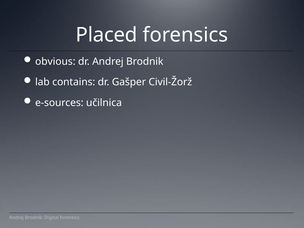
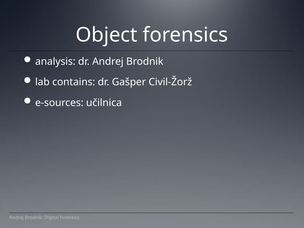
Placed: Placed -> Object (107, 35)
obvious: obvious -> analysis (55, 61)
